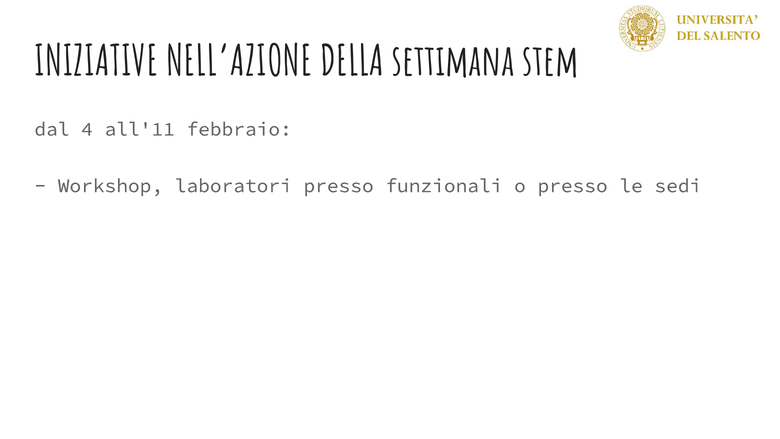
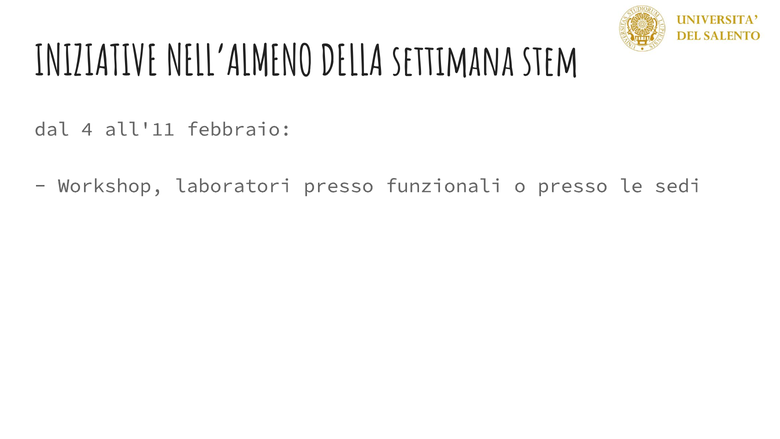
NELL’AZIONE: NELL’AZIONE -> NELL’ALMENO (240, 62)
